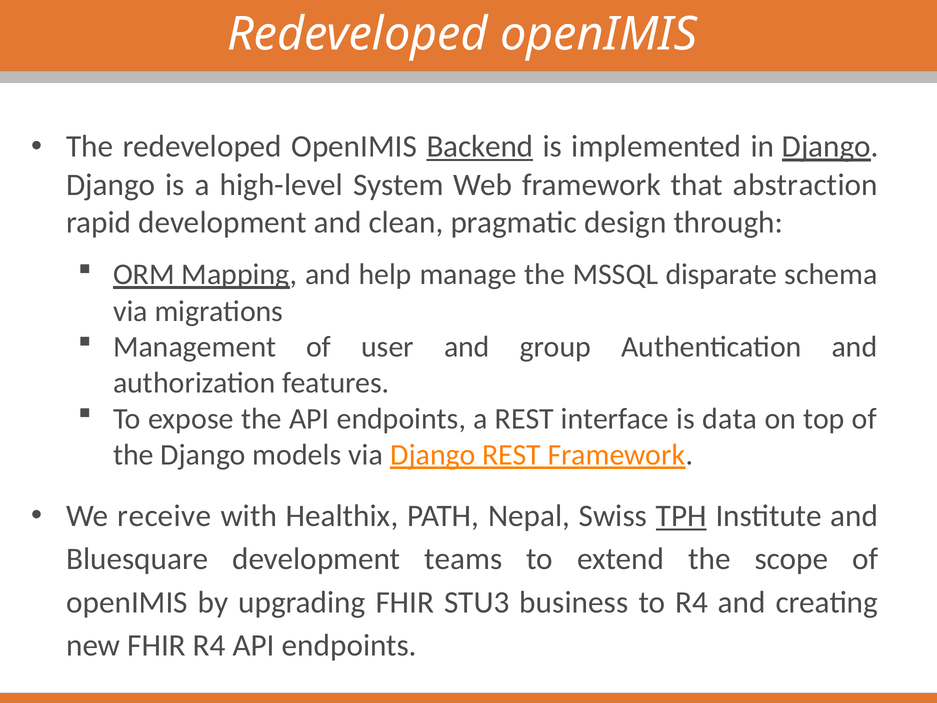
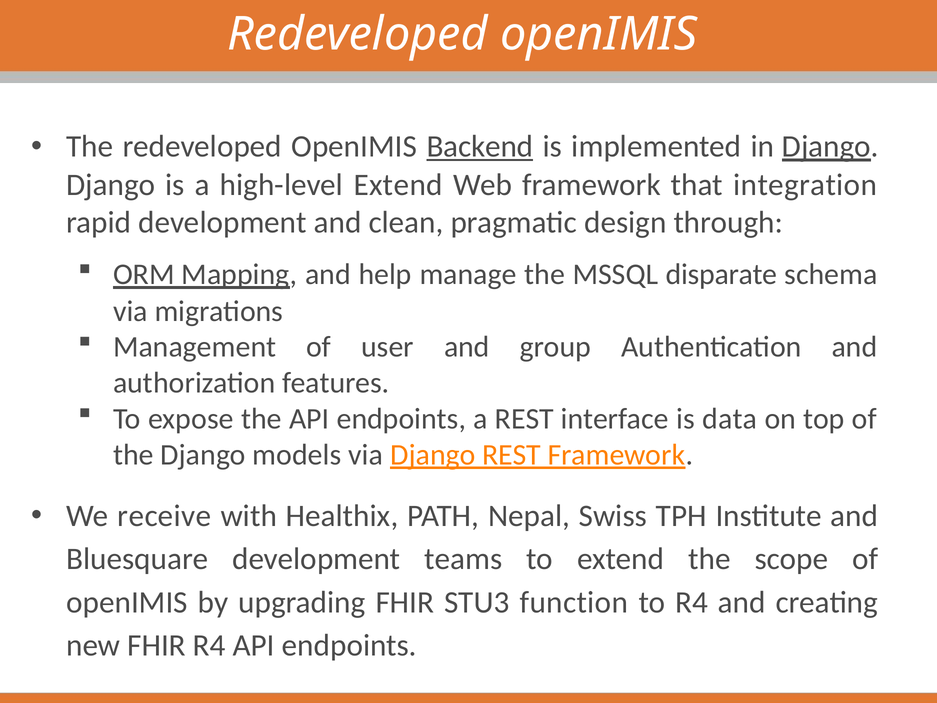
high-level System: System -> Extend (398, 185)
abstraction: abstraction -> integration (805, 185)
TPH underline: present -> none (681, 516)
business: business -> function (574, 602)
